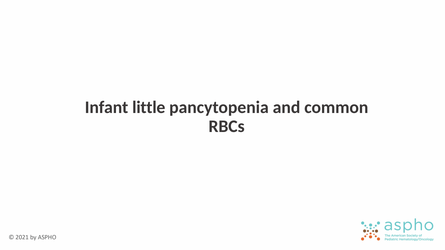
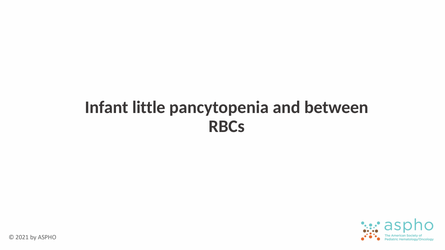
common: common -> between (336, 108)
